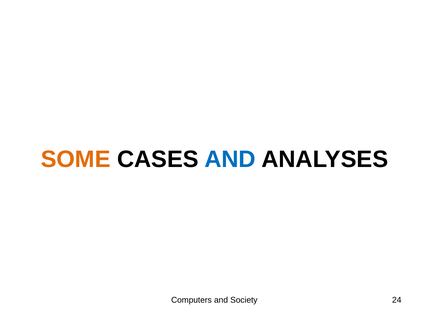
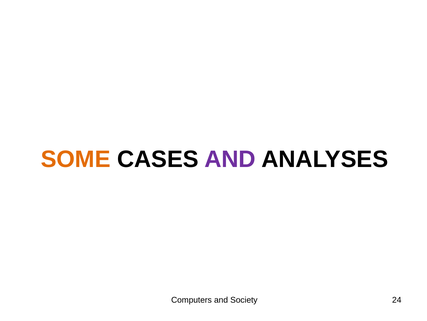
AND colour: blue -> purple (230, 159)
